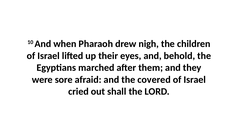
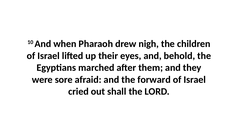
covered: covered -> forward (154, 80)
